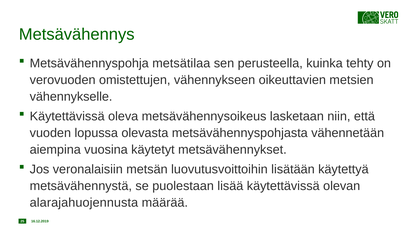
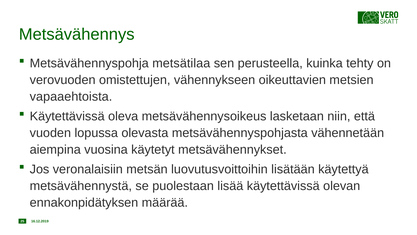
vähennykselle: vähennykselle -> vapaaehtoista (71, 96)
alarajahuojennusta: alarajahuojennusta -> ennakonpidätyksen (84, 202)
